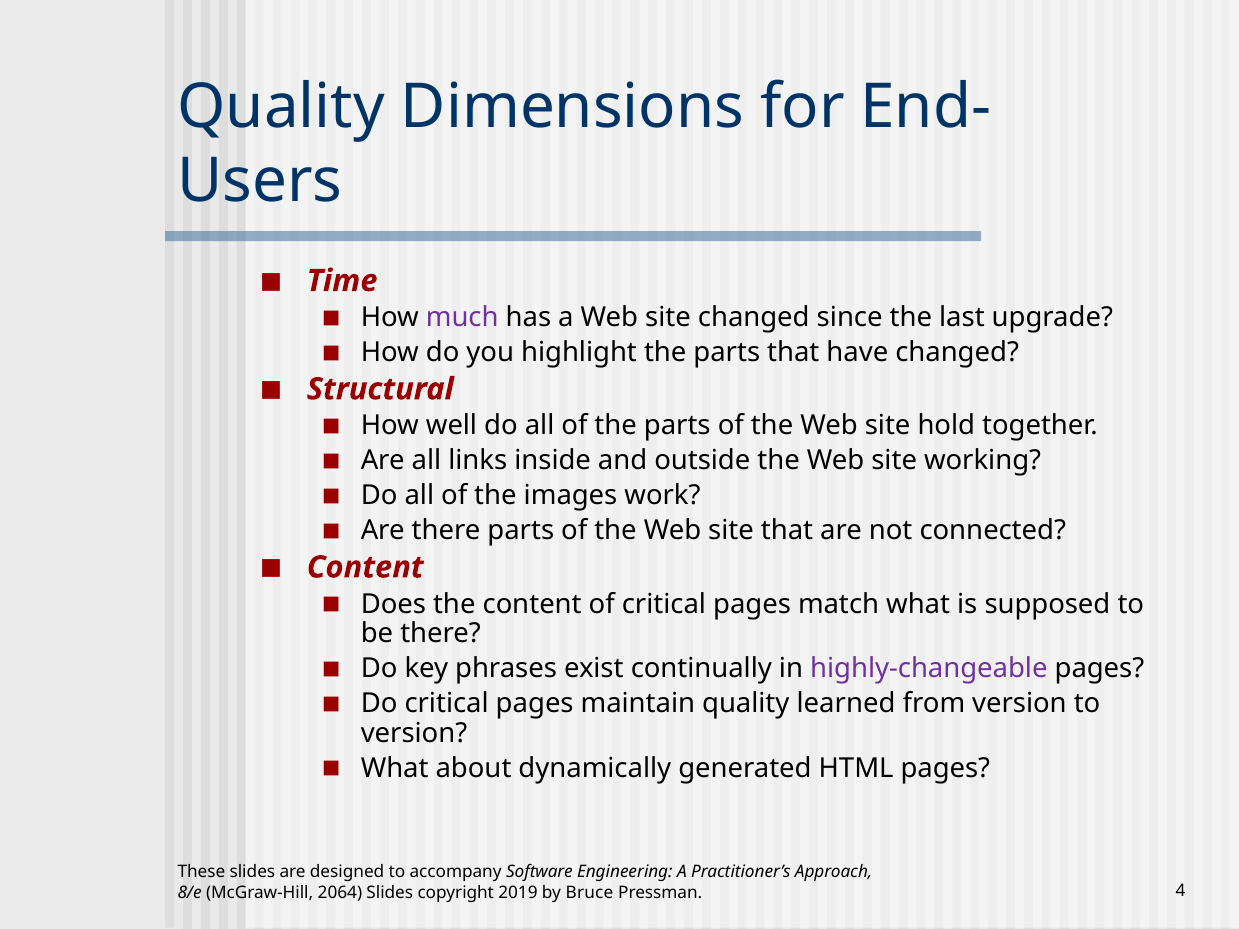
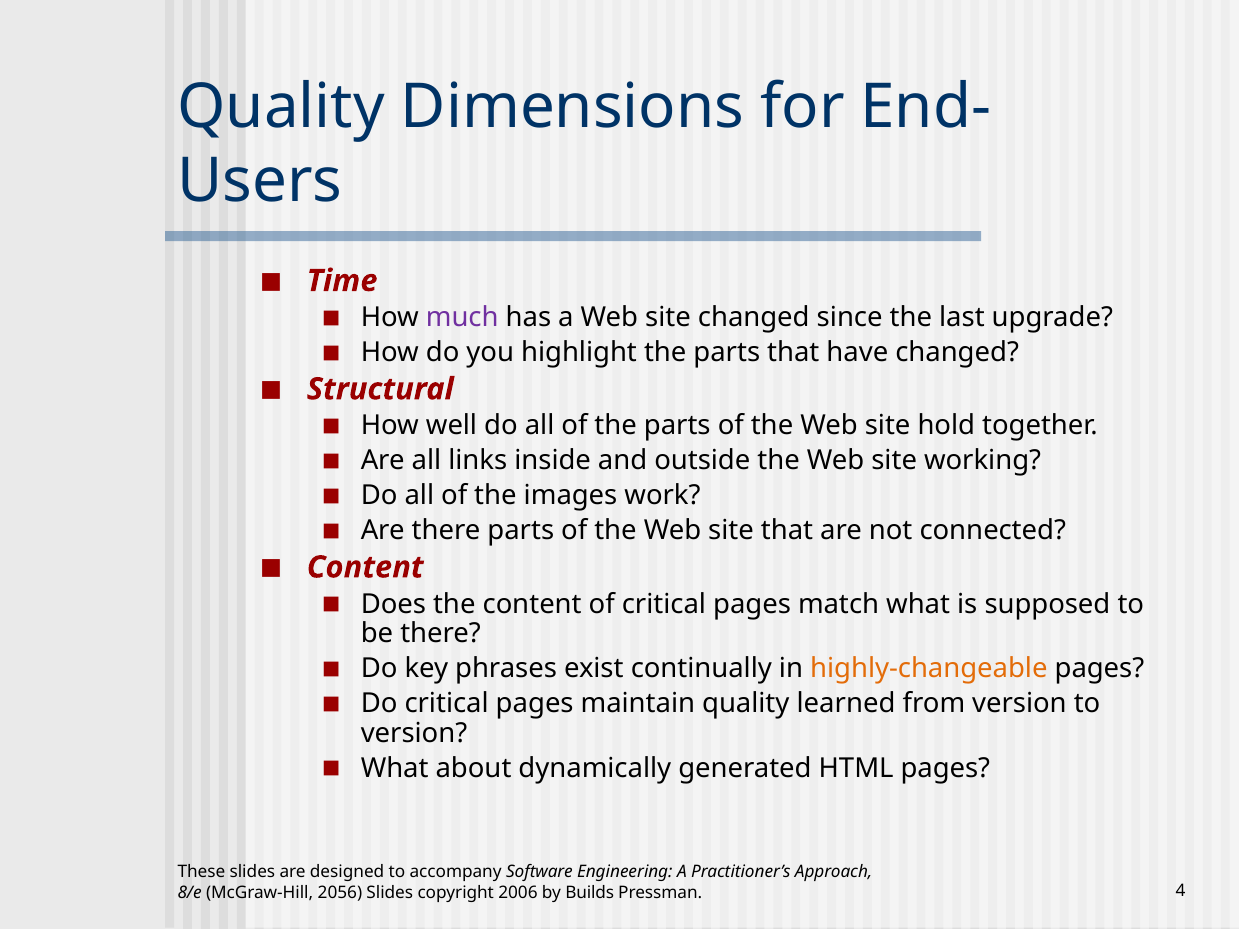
highly-changeable colour: purple -> orange (929, 669)
2064: 2064 -> 2056 (340, 893)
2019: 2019 -> 2006 (518, 893)
Bruce: Bruce -> Builds (590, 893)
